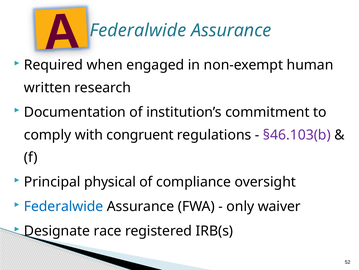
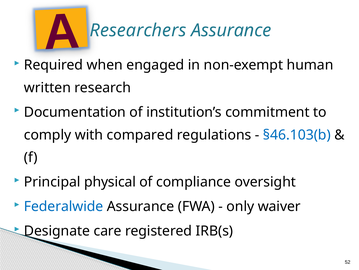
A Federalwide: Federalwide -> Researchers (138, 30)
congruent: congruent -> compared (140, 135)
§46.103(b colour: purple -> blue (297, 135)
race: race -> care (108, 230)
